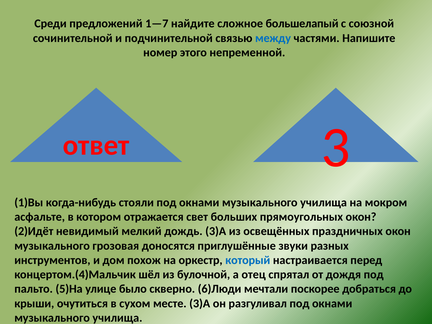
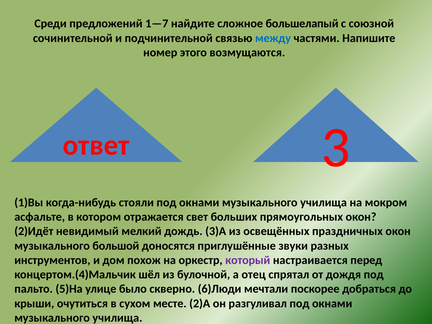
непременной: непременной -> возмущаются (247, 52)
грозовая: грозовая -> большой (116, 246)
который colour: blue -> purple (248, 260)
месте 3)А: 3)А -> 2)А (200, 303)
